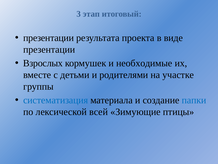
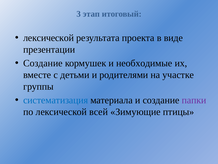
презентации: презентации -> лексической (49, 38)
Взрослых: Взрослых -> Создание (43, 63)
папки colour: blue -> purple (194, 100)
